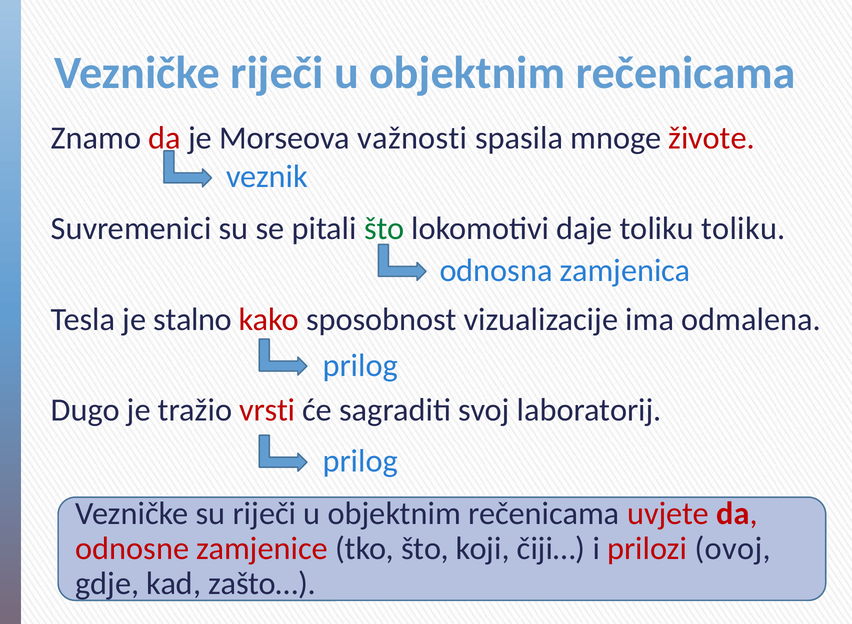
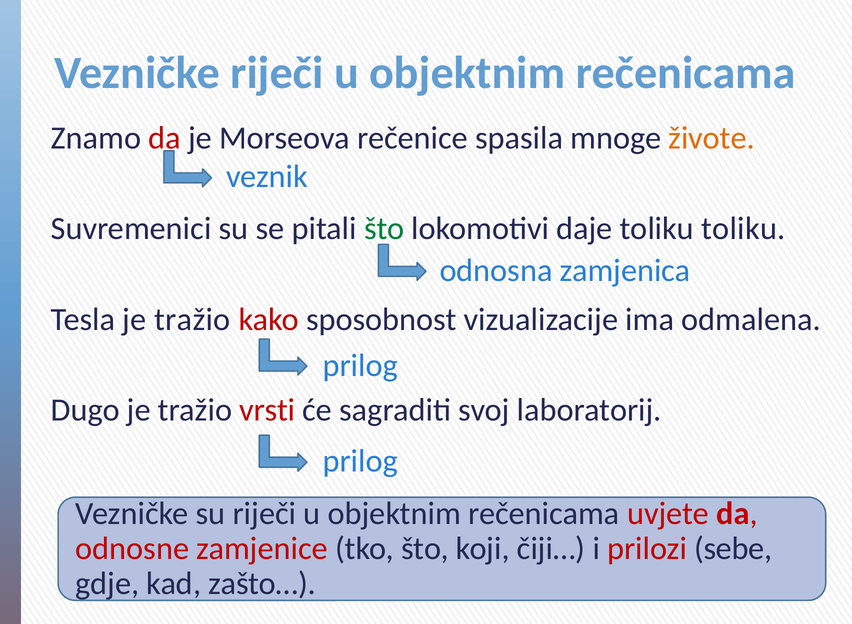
važnosti: važnosti -> rečenice (413, 138)
živote colour: red -> orange (712, 138)
Tesla je stalno: stalno -> tražio (192, 319)
ovoj: ovoj -> sebe (733, 549)
